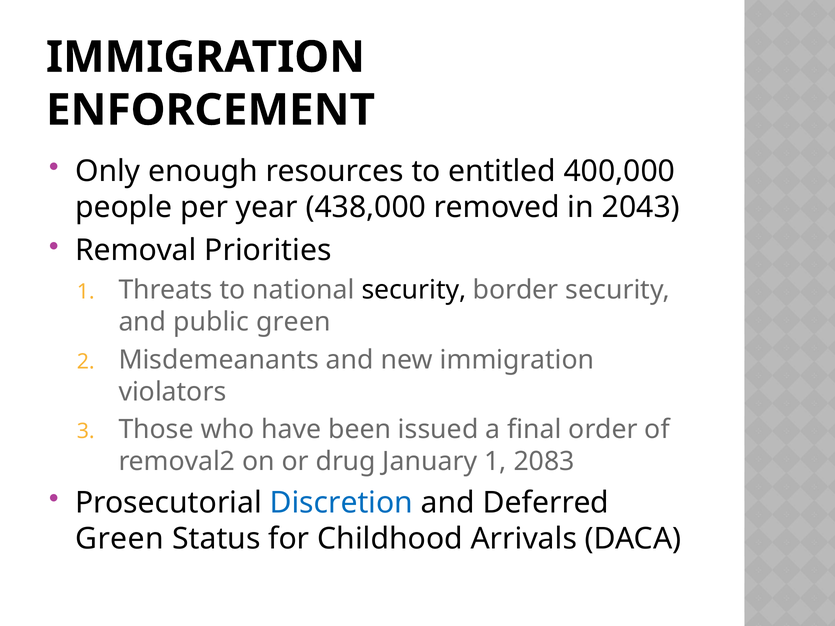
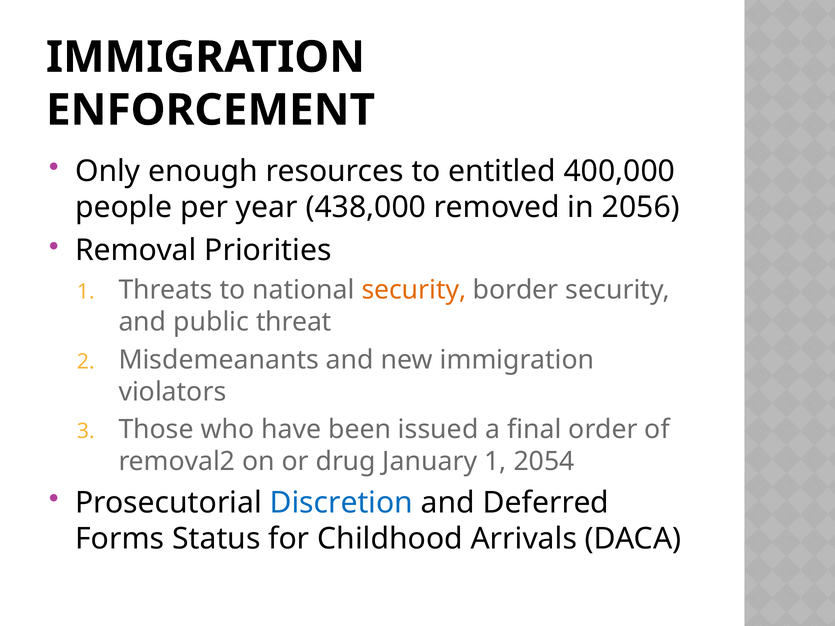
2043: 2043 -> 2056 (641, 208)
security colour: black -> orange (414, 290)
public green: green -> threat (294, 322)
2083: 2083 -> 2054 (544, 462)
Green: Green -> Forms (120, 539)
